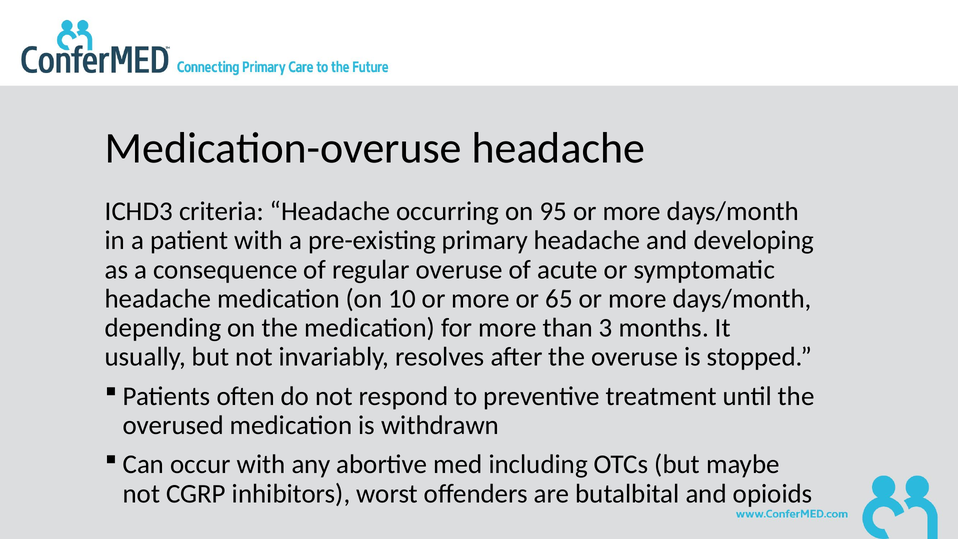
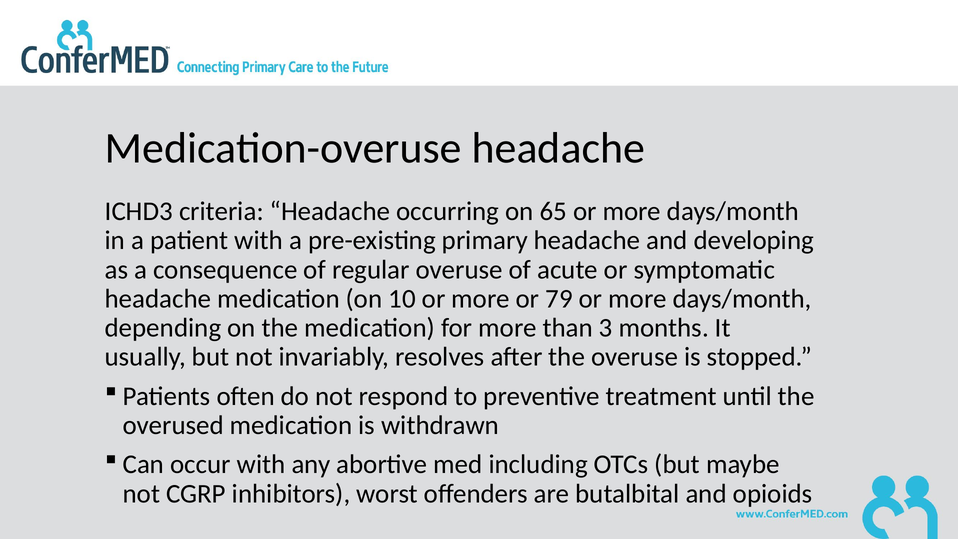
95: 95 -> 65 (553, 211)
65: 65 -> 79 (559, 299)
